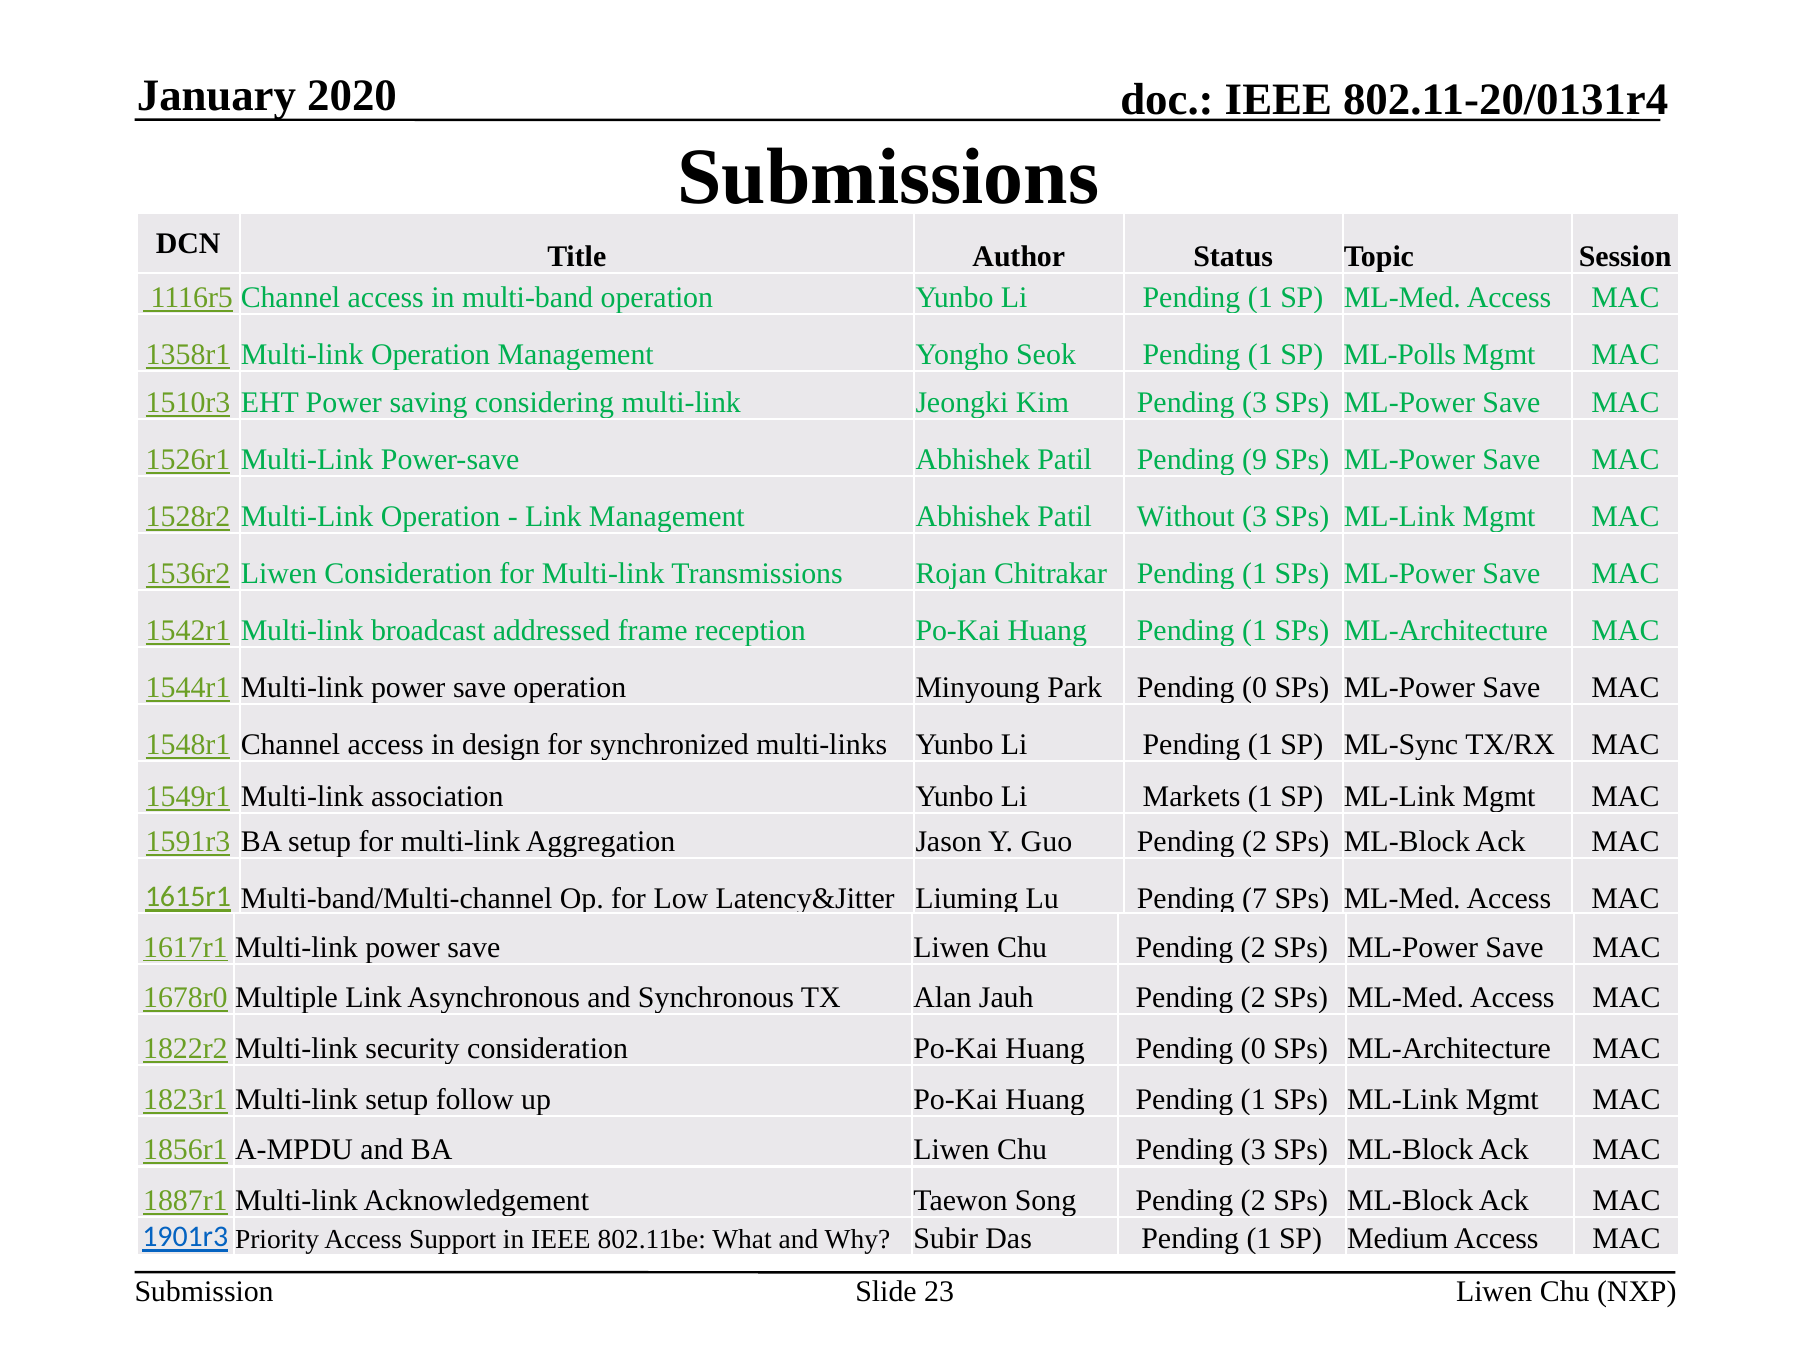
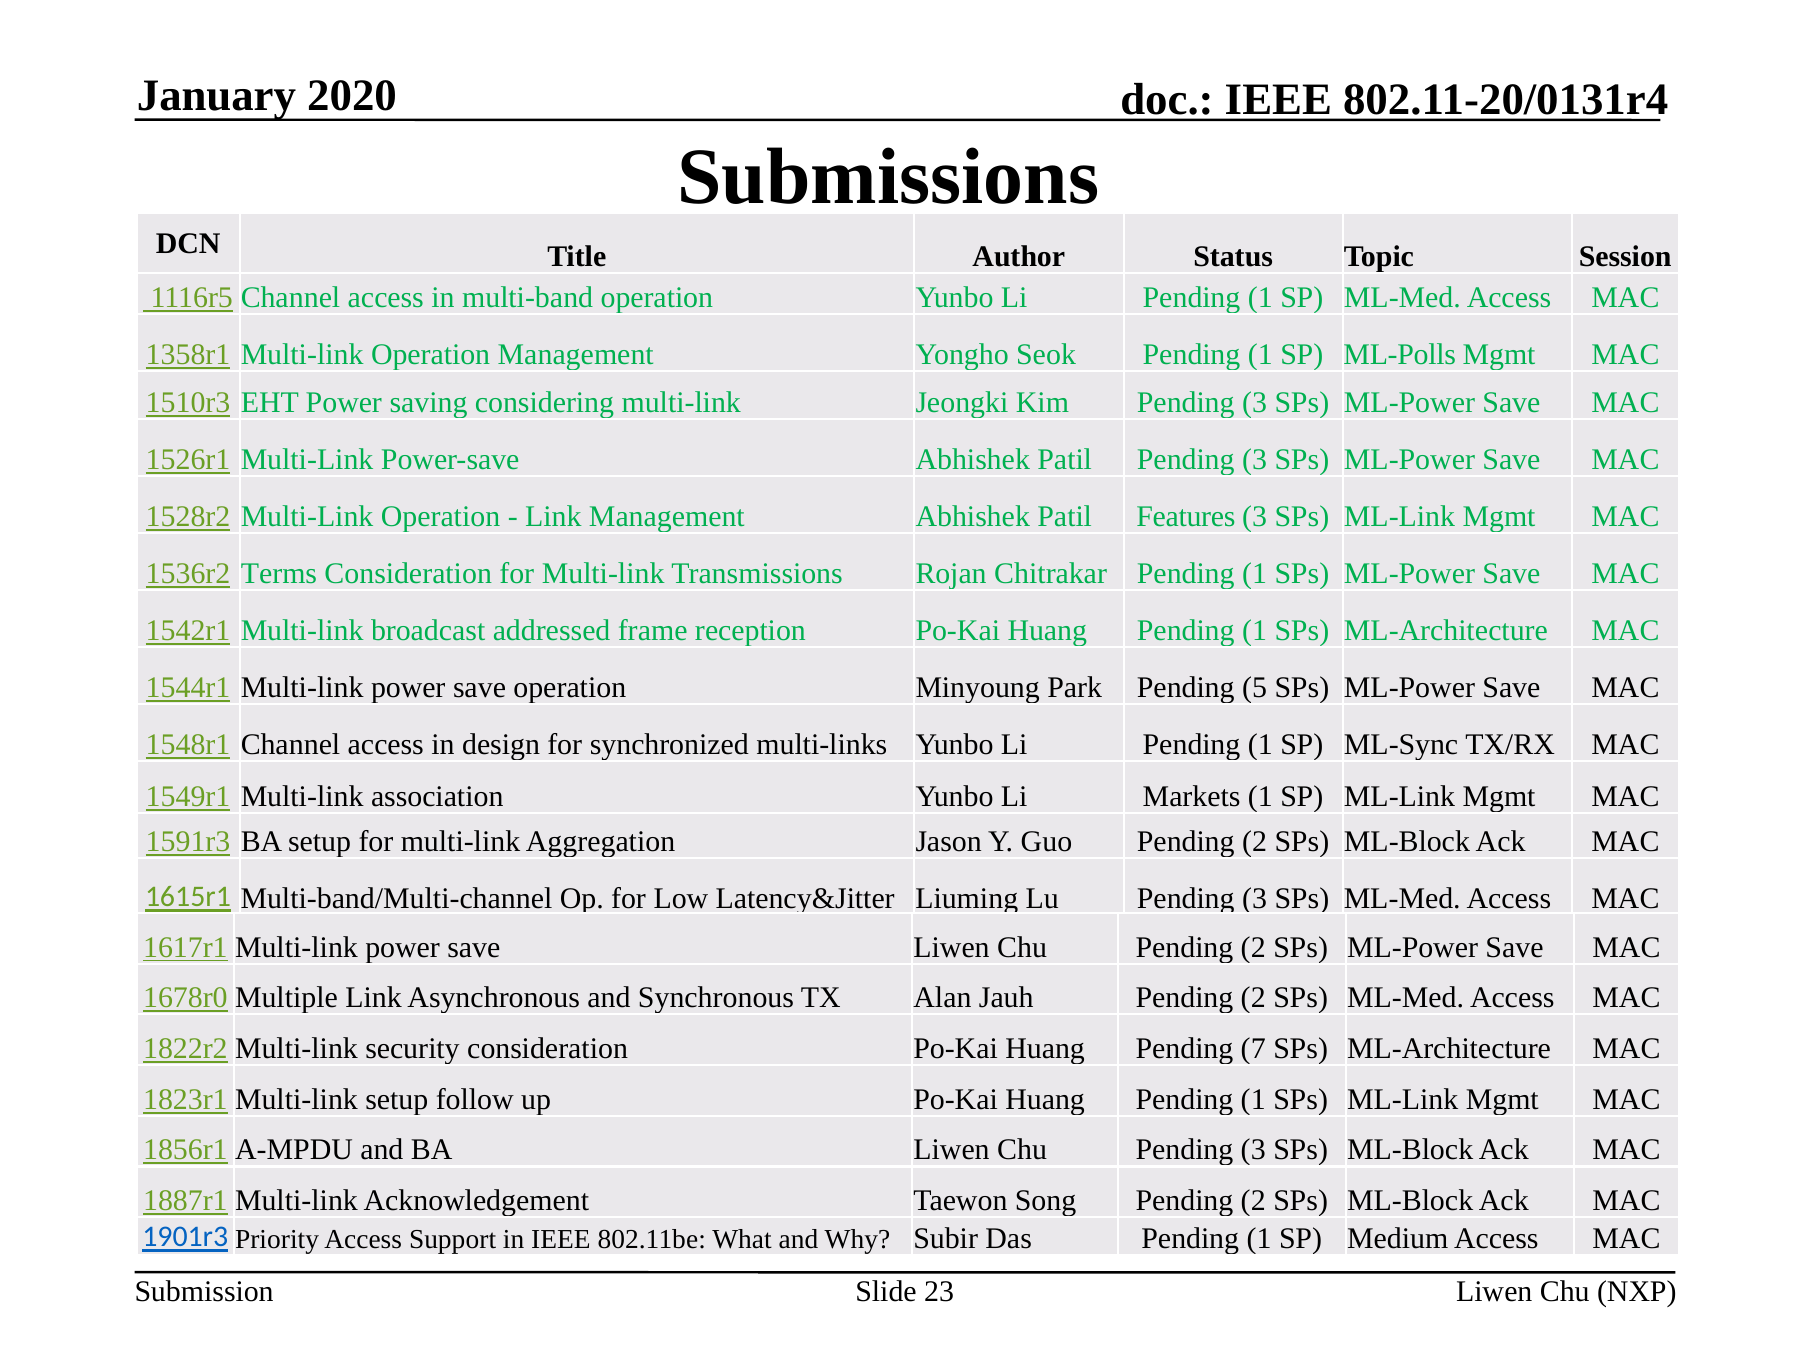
Patil Pending 9: 9 -> 3 (1255, 459)
Without: Without -> Features (1186, 516)
1536r2 Liwen: Liwen -> Terms (279, 573)
Park Pending 0: 0 -> 5 (1255, 687)
Lu Pending 7: 7 -> 3 (1255, 898)
Huang Pending 0: 0 -> 7 (1253, 1048)
